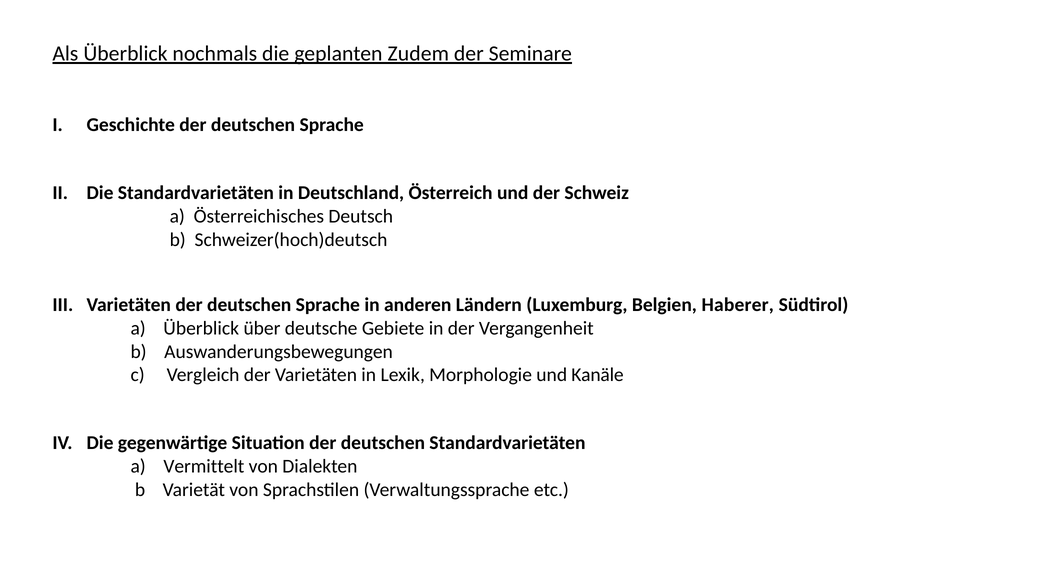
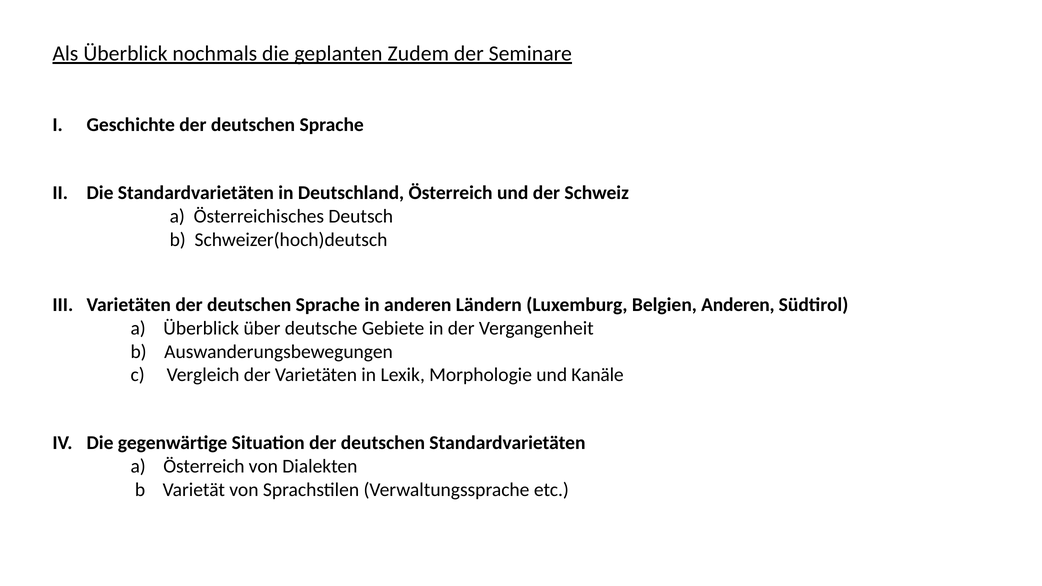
Belgien Haberer: Haberer -> Anderen (738, 305)
a Vermittelt: Vermittelt -> Österreich (204, 466)
